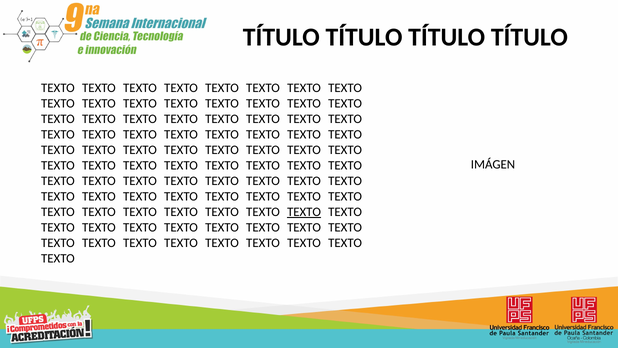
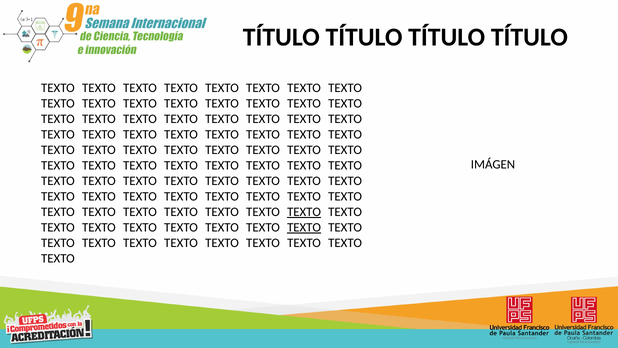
TEXTO underline: none -> present (304, 227)
